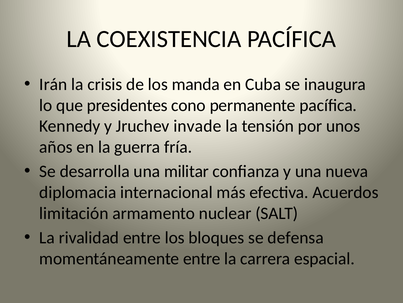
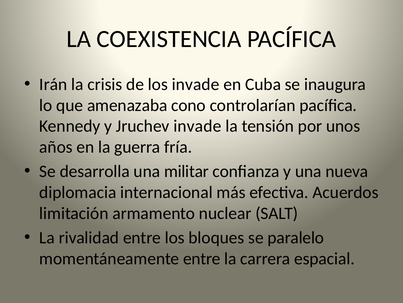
los manda: manda -> invade (196, 84)
presidentes: presidentes -> amenazaba (127, 105)
permanente: permanente -> controlarían (253, 105)
defensa: defensa -> paralelo (296, 237)
